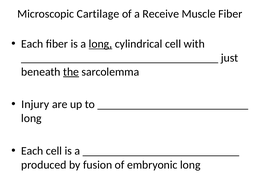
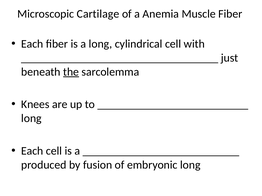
Receive: Receive -> Anemia (161, 14)
long underline: present -> none (100, 44)
Injury: Injury -> Knees (35, 105)
